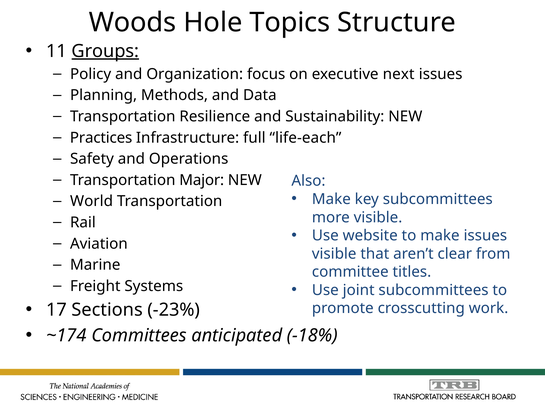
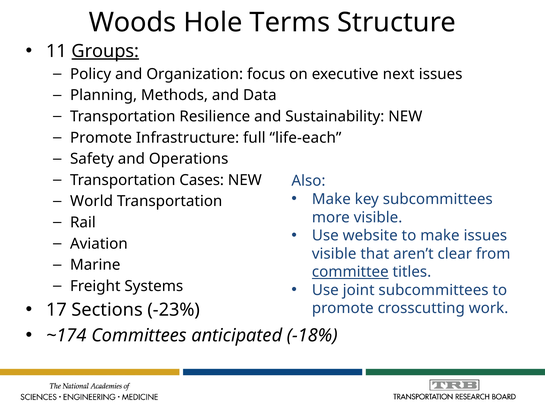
Topics: Topics -> Terms (290, 22)
Practices: Practices -> Promote (101, 138)
Major: Major -> Cases (202, 180)
committee underline: none -> present (350, 272)
